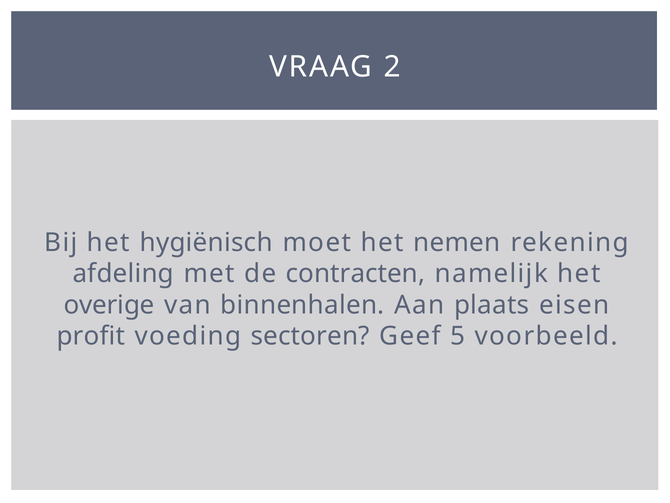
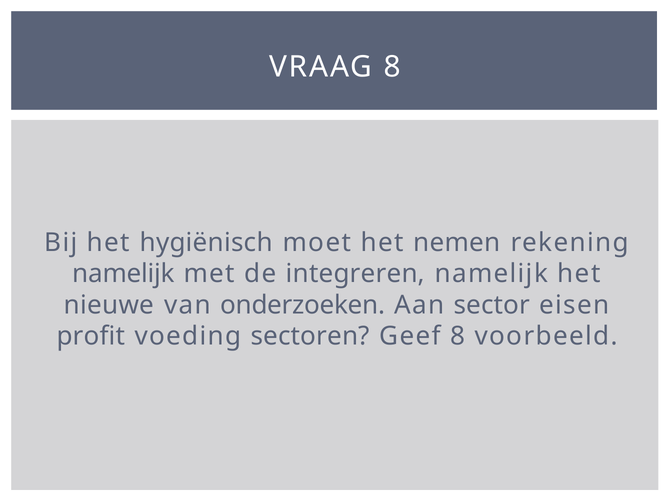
VRAAG 2: 2 -> 8 (392, 67)
afdeling: afdeling -> namelijk (124, 274)
contracten: contracten -> integreren (355, 274)
overige: overige -> nieuwe (109, 305)
binnenhalen: binnenhalen -> onderzoeken (303, 305)
plaats: plaats -> sector (492, 305)
Geef 5: 5 -> 8 (458, 336)
